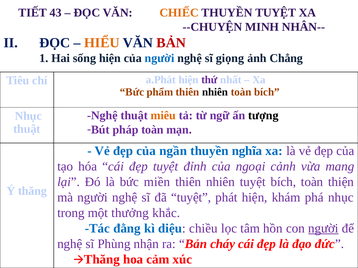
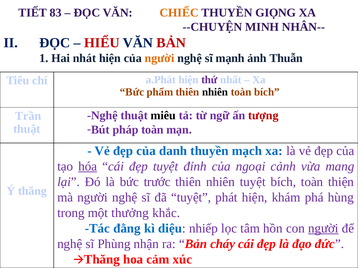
43: 43 -> 83 (56, 13)
THUYỀN TUYỆT: TUYỆT -> GIỌNG (276, 13)
HIỂU colour: orange -> red (102, 43)
sống: sống -> nhát (84, 58)
người colour: blue -> orange (160, 58)
giọng: giọng -> mạnh (230, 58)
Chẳng: Chẳng -> Thuẫn (286, 58)
miêu colour: orange -> black (163, 116)
tượng colour: black -> red (263, 116)
Nhục: Nhục -> Trần (28, 116)
ngần: ngần -> danh (173, 151)
nghĩa: nghĩa -> mạch (247, 151)
hóa underline: none -> present (88, 167)
miền: miền -> trước (157, 182)
phá nhục: nhục -> hùng (341, 198)
chiều: chiều -> nhiếp (203, 229)
